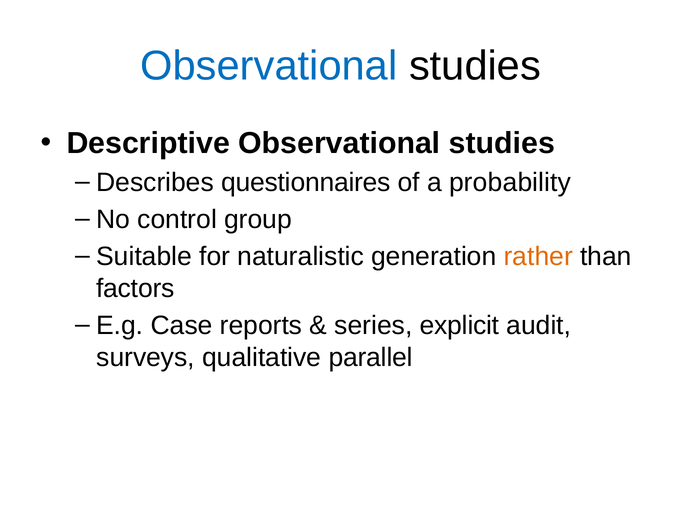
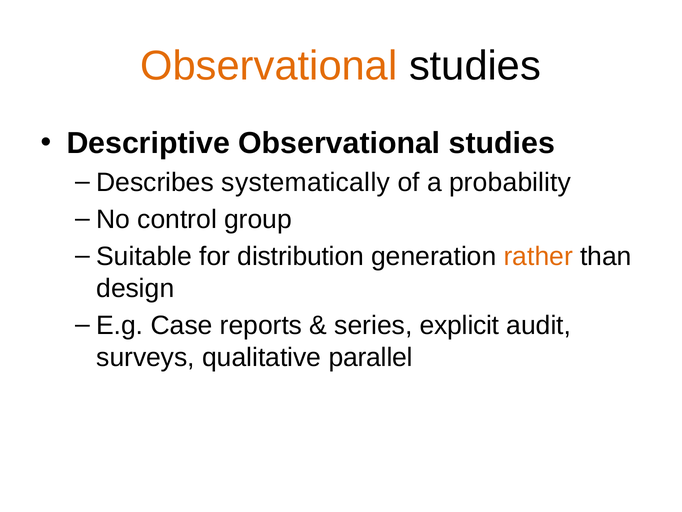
Observational colour: blue -> orange (269, 66)
questionnaires: questionnaires -> systematically (306, 182)
naturalistic: naturalistic -> distribution (301, 256)
factors: factors -> design (135, 288)
